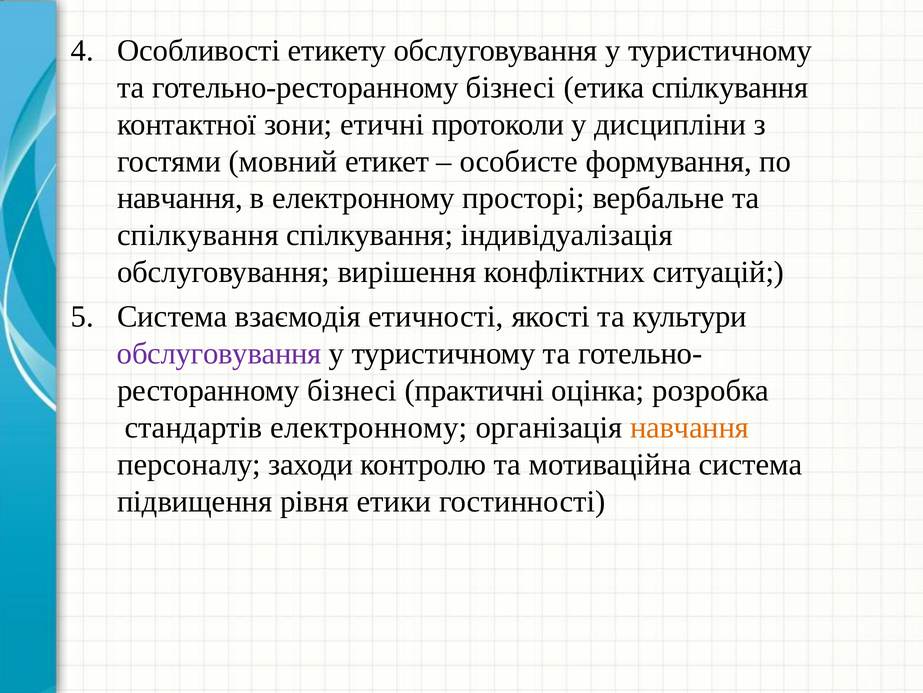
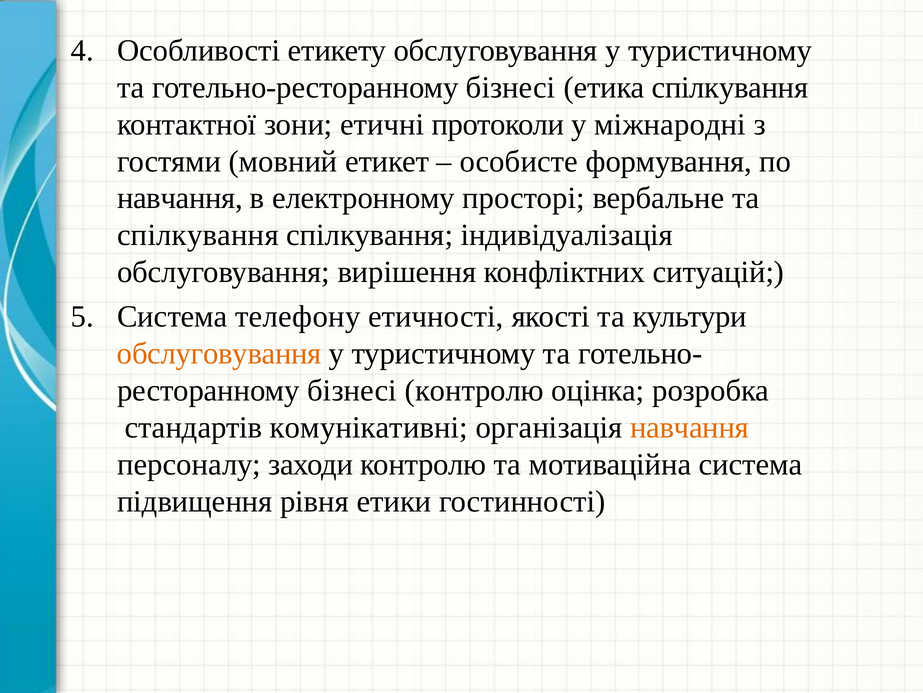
дисципліни: дисципліни -> міжнародні (670, 124)
взаємодія: взаємодія -> телефону (298, 316)
обслуговування colour: purple -> orange (219, 353)
бізнесі практичні: практичні -> контролю (474, 390)
стандартів електронному: електронному -> комунікативні (369, 427)
